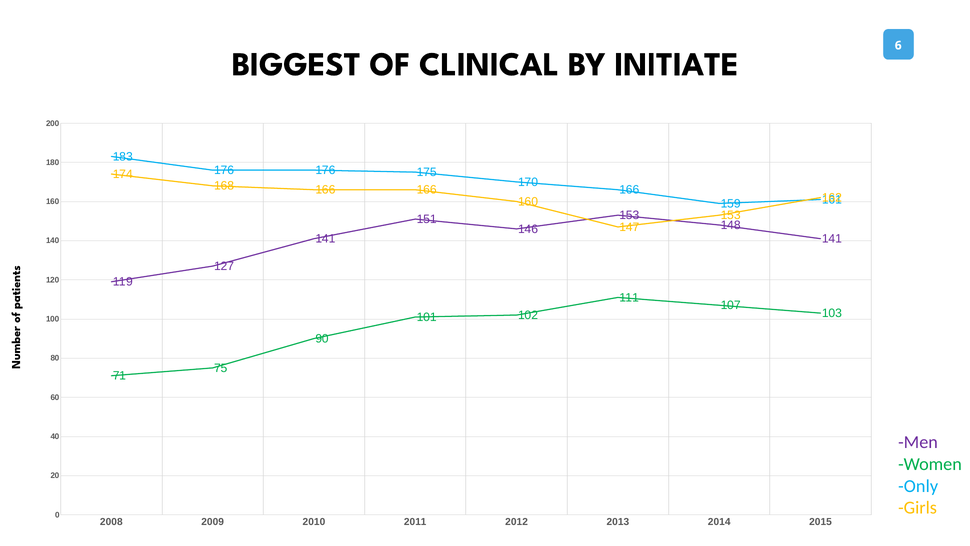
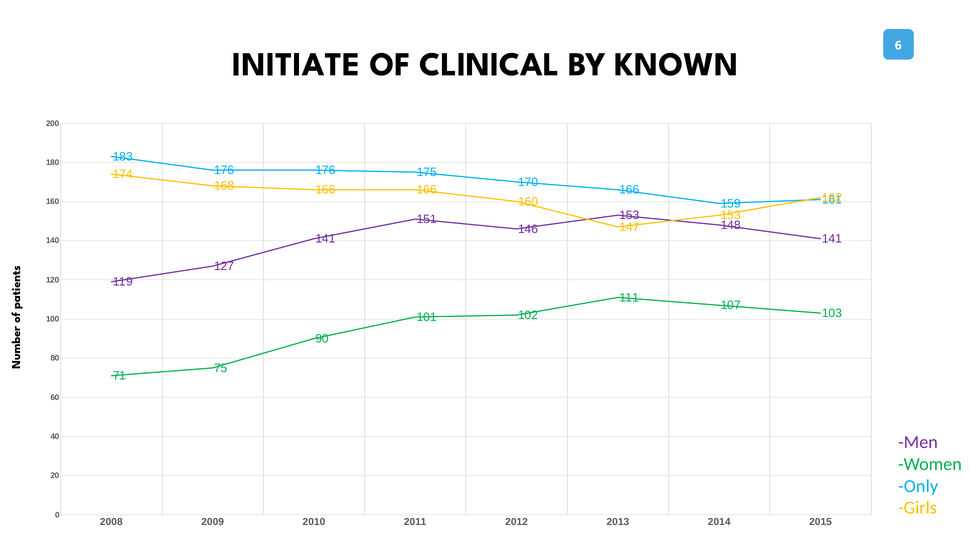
BIGGEST: BIGGEST -> INITIATE (296, 64)
INITIATE: INITIATE -> KNOWN (676, 64)
